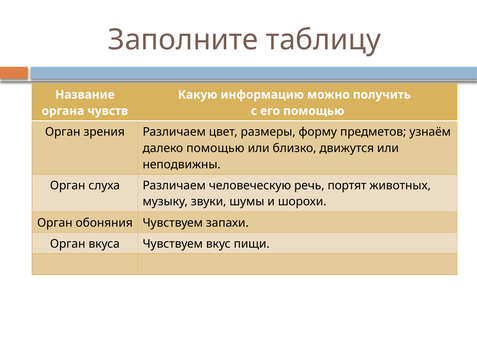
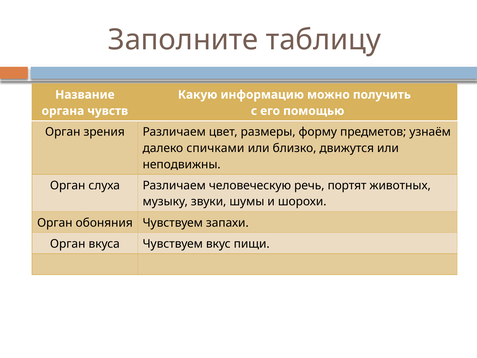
далеко помощью: помощью -> спичками (215, 148)
